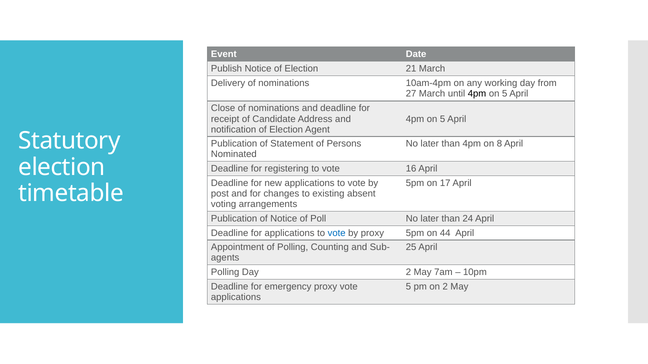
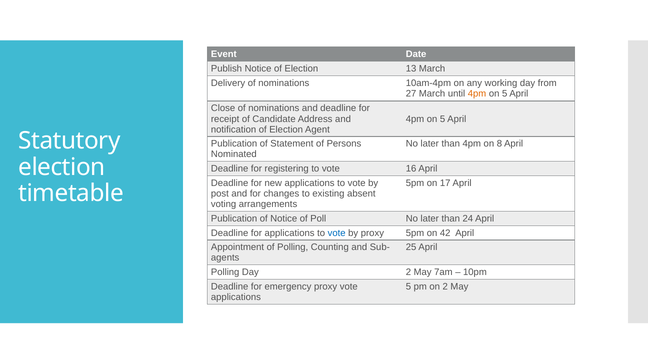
21: 21 -> 13 (411, 69)
4pm colour: black -> orange (477, 94)
44: 44 -> 42 (445, 233)
